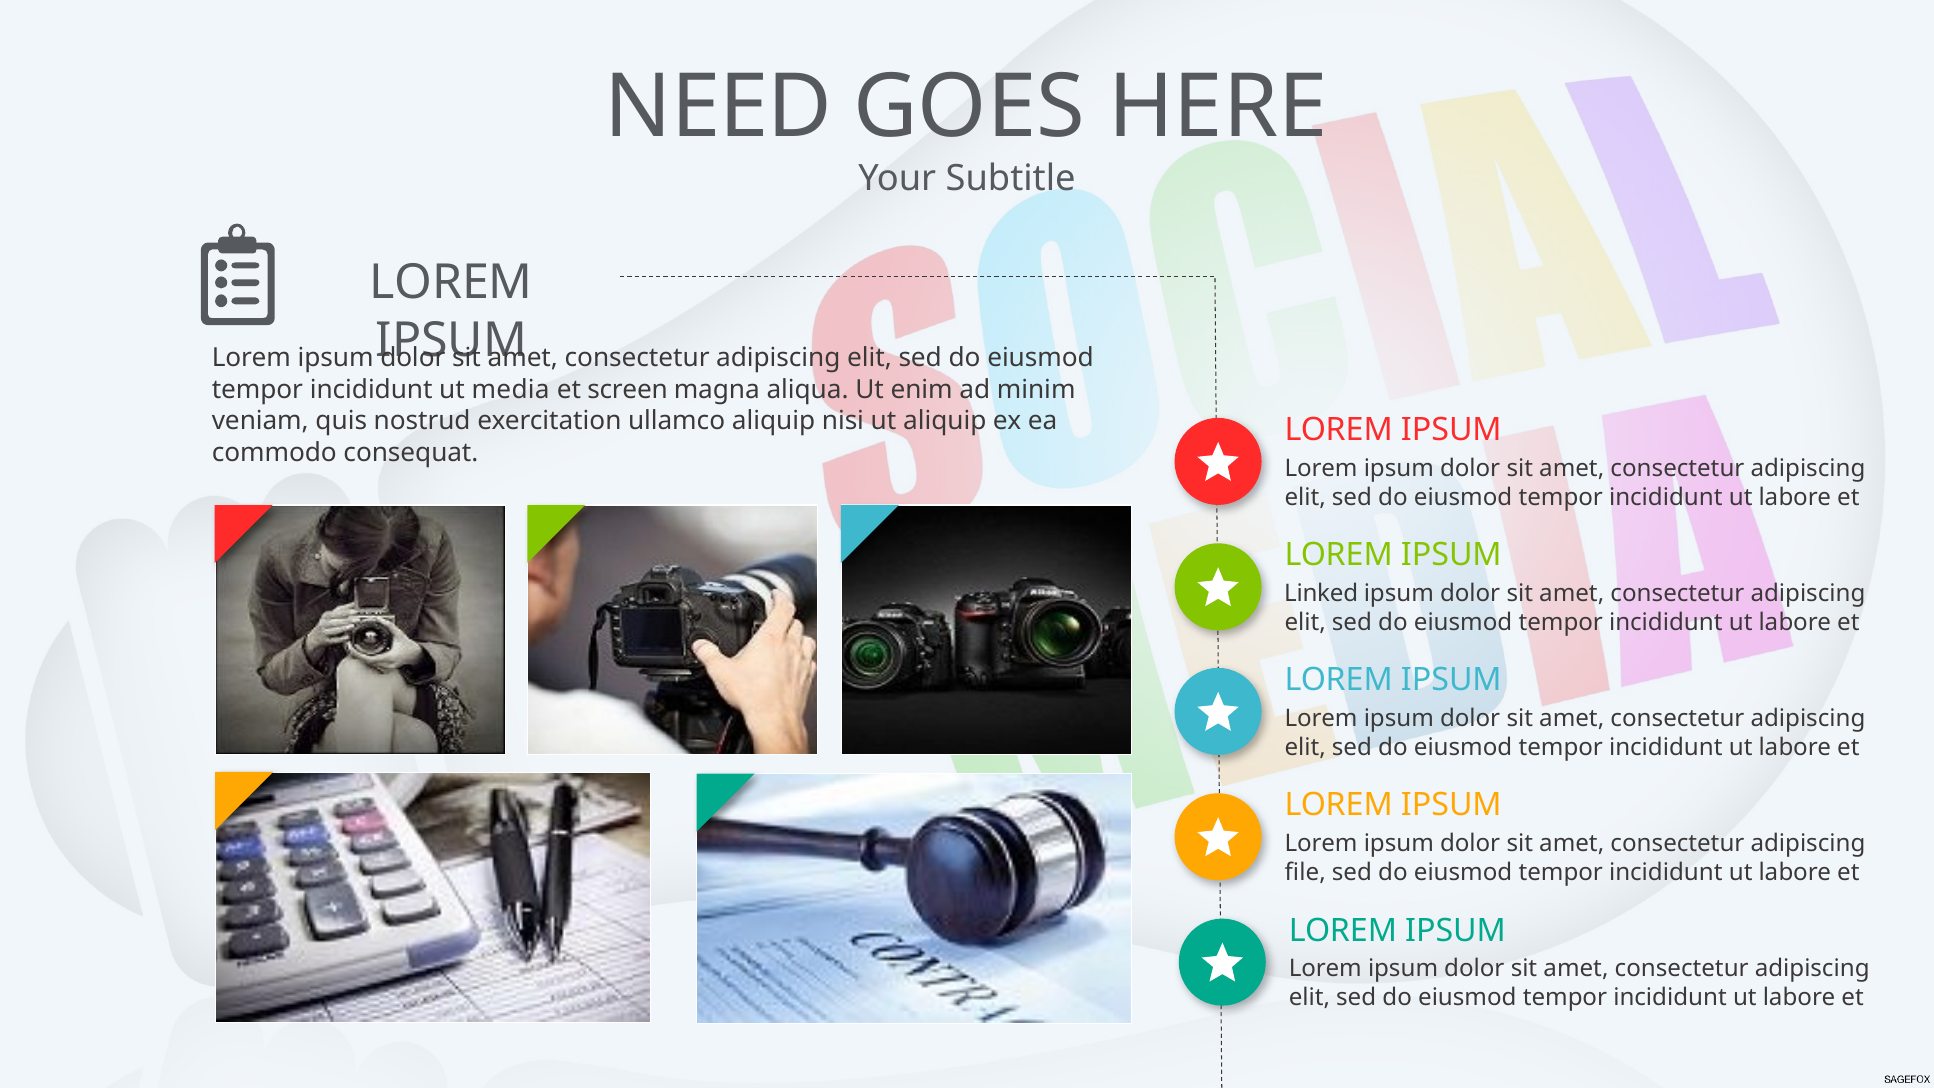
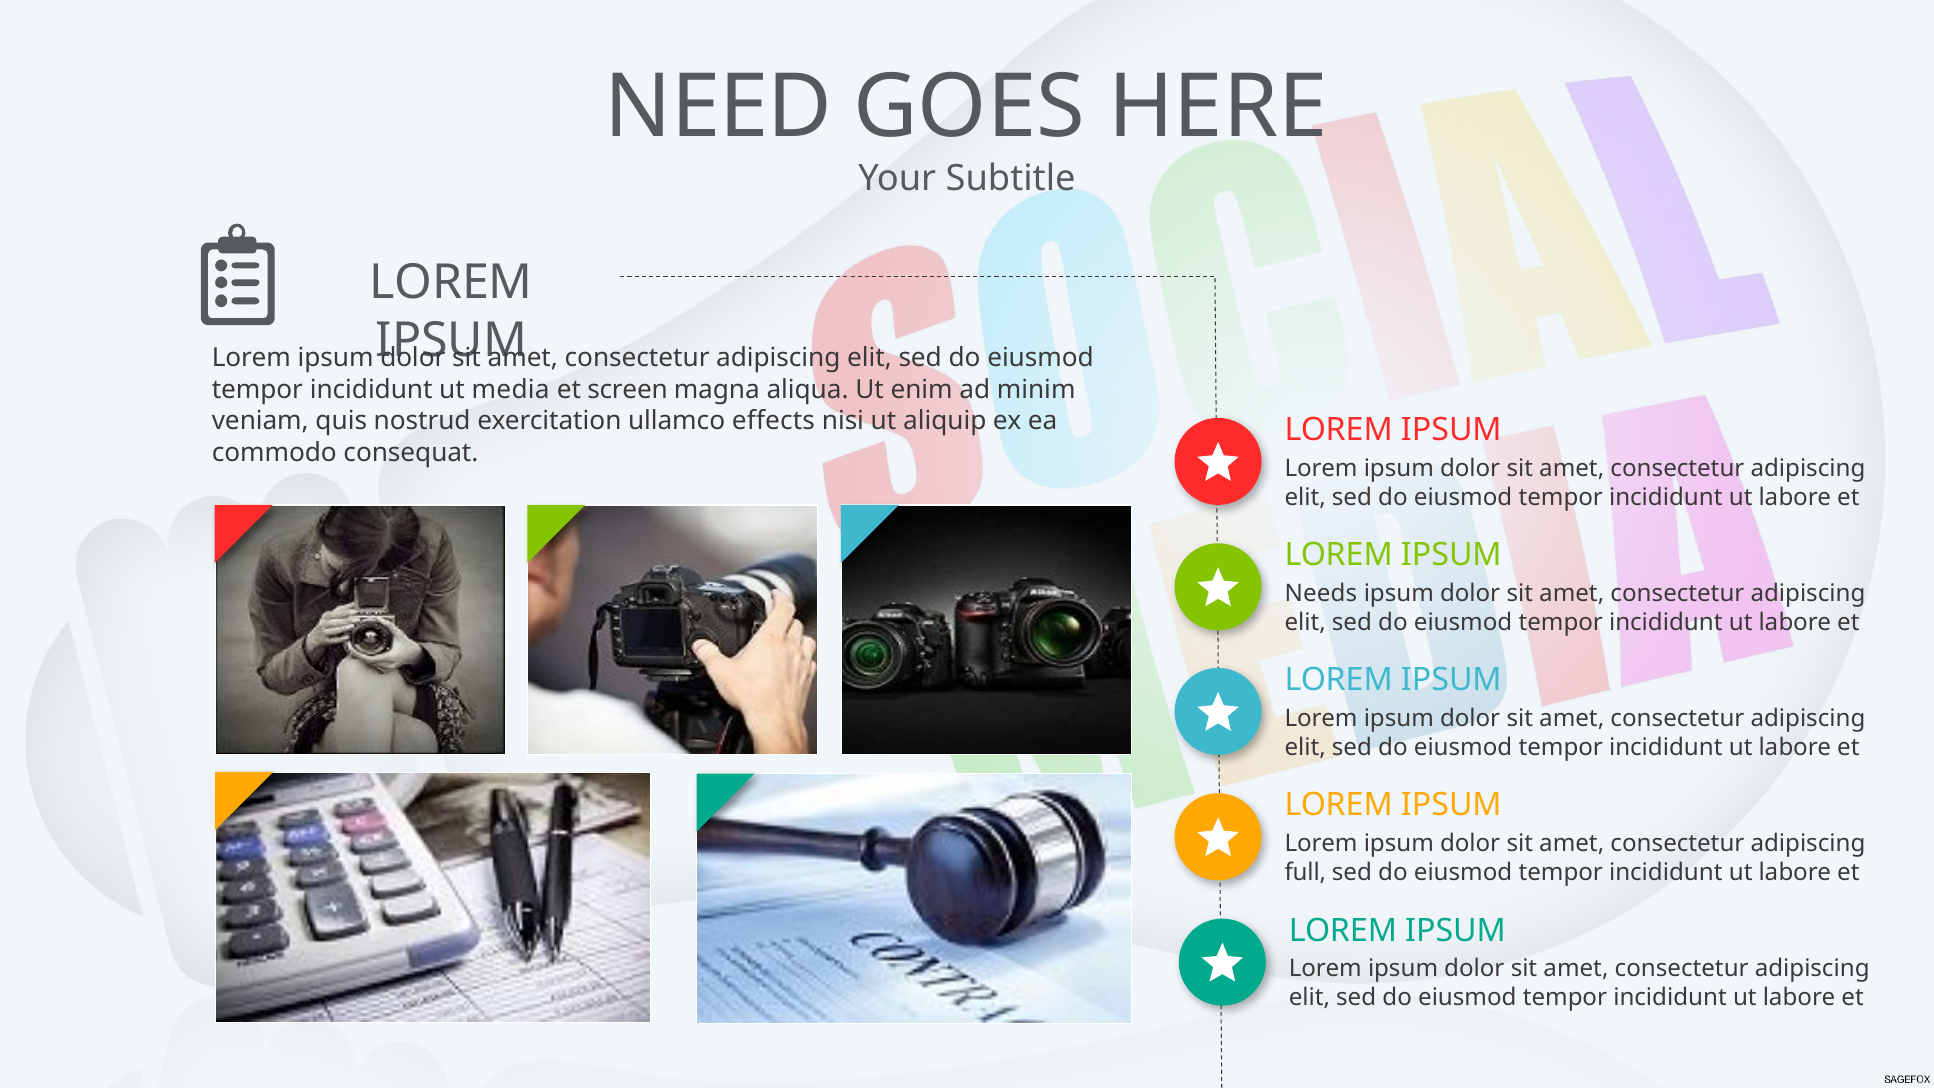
ullamco aliquip: aliquip -> effects (773, 421)
Linked: Linked -> Needs (1321, 593)
file: file -> full (1305, 872)
